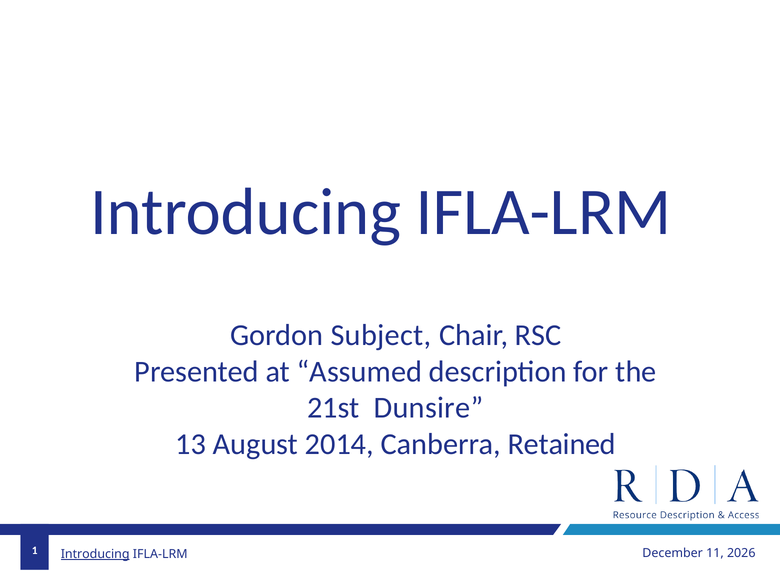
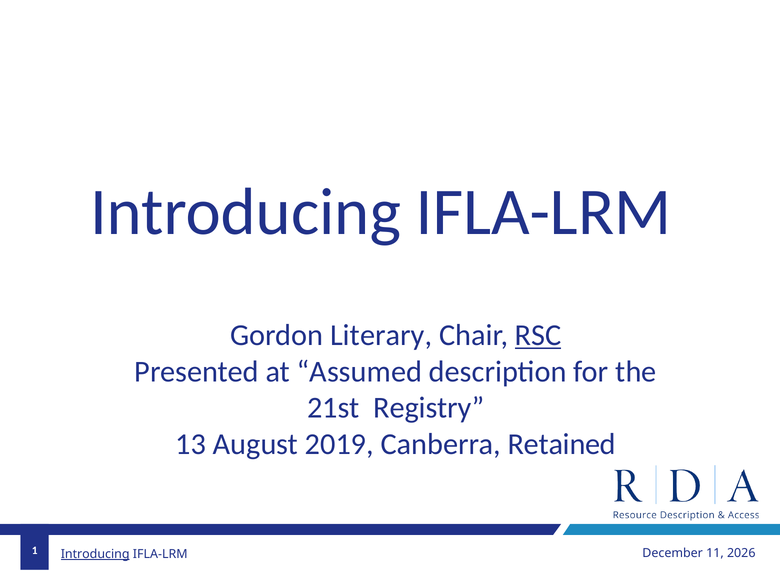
Subject: Subject -> Literary (381, 335)
RSC underline: none -> present (538, 335)
Dunsire: Dunsire -> Registry (429, 408)
2014: 2014 -> 2019 (339, 444)
